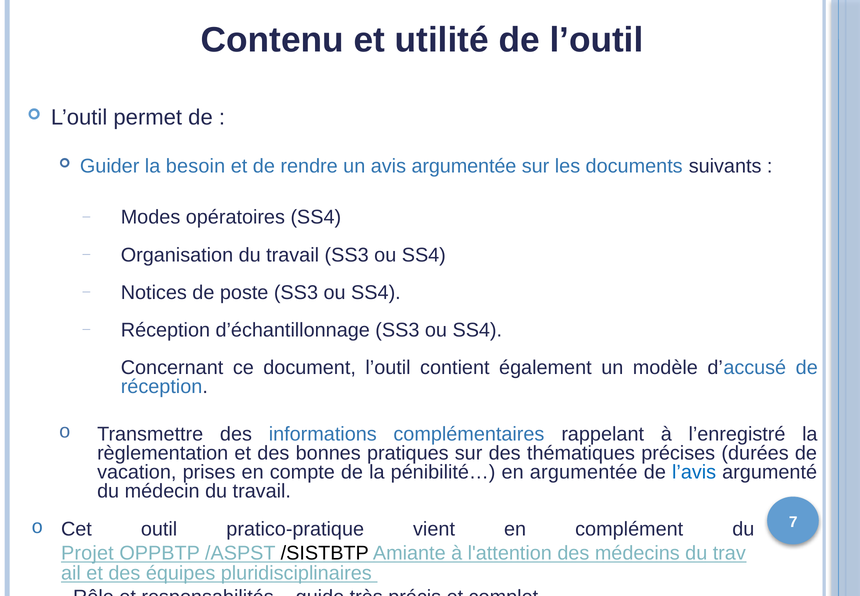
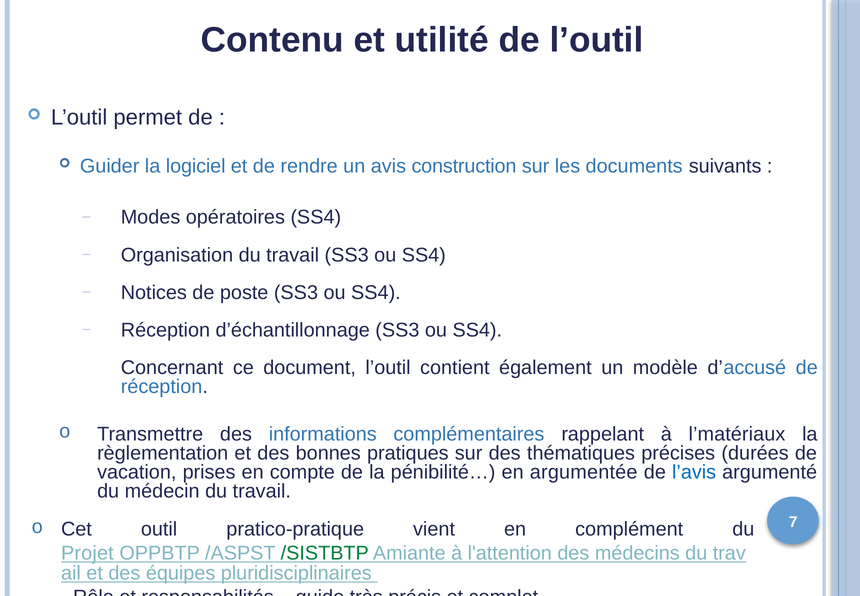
besoin: besoin -> logiciel (196, 166)
avis argumentée: argumentée -> construction (464, 166)
l’enregistré: l’enregistré -> l’matériaux (737, 434)
/SISTBTP colour: black -> green (325, 553)
